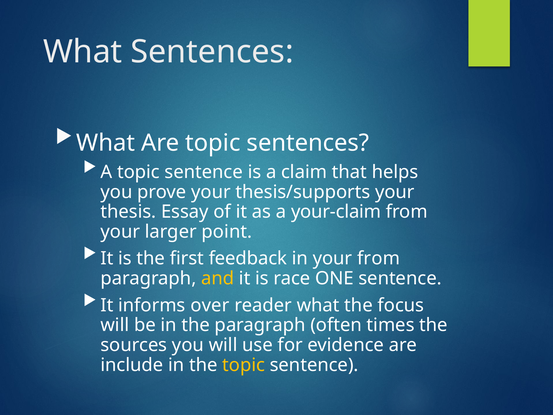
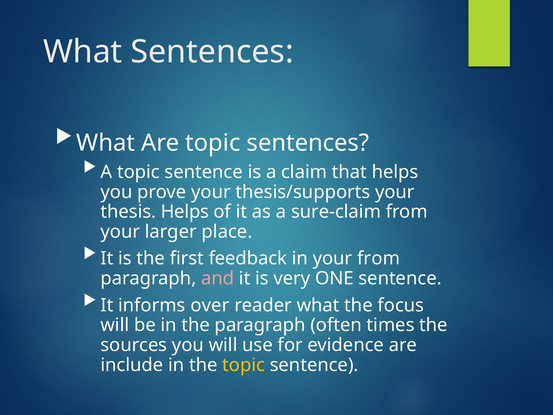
thesis Essay: Essay -> Helps (185, 212)
your-claim: your-claim -> sure-claim (336, 212)
point: point -> place (227, 232)
and colour: yellow -> pink (218, 278)
race: race -> very (292, 278)
